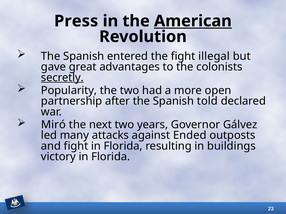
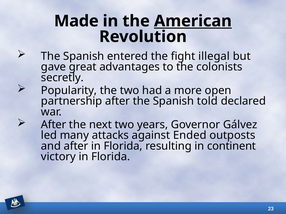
Press: Press -> Made (76, 21)
secretly underline: present -> none (62, 78)
Miró: Miró -> After (54, 125)
and fight: fight -> after (76, 146)
buildings: buildings -> continent (232, 146)
